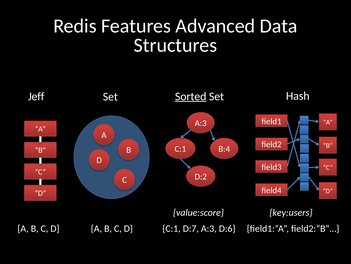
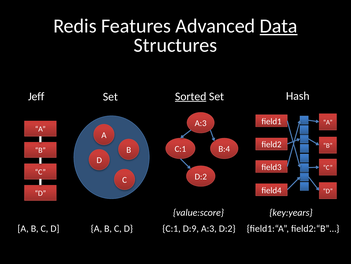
Data underline: none -> present (279, 26)
key:users: key:users -> key:years (291, 212)
D:7: D:7 -> D:9 (191, 228)
A:3 D:6: D:6 -> D:2 (227, 228)
